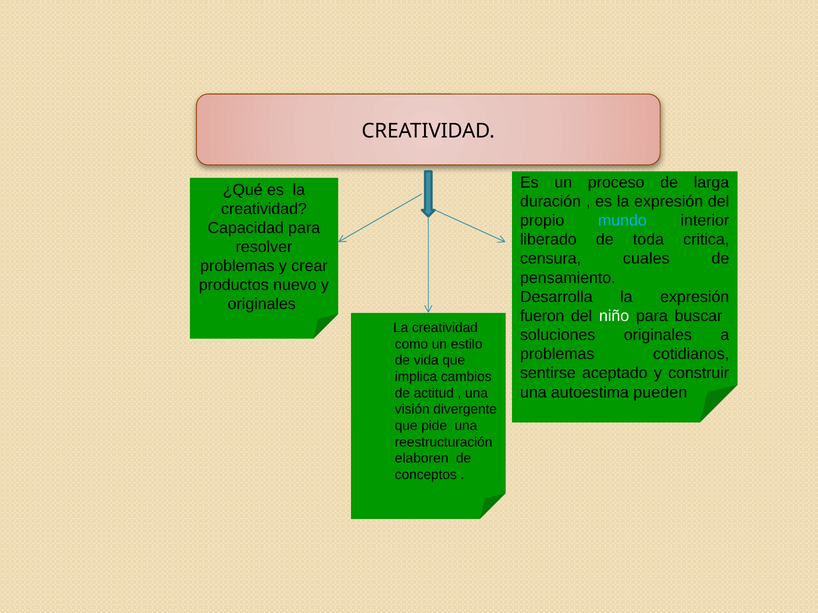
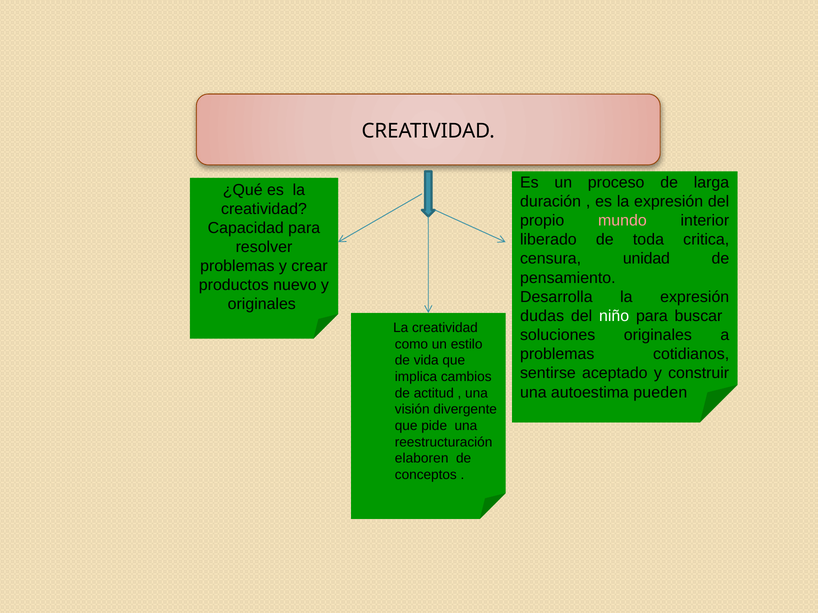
mundo colour: light blue -> pink (622, 221)
cuales: cuales -> unidad (646, 259)
fueron: fueron -> dudas (542, 316)
